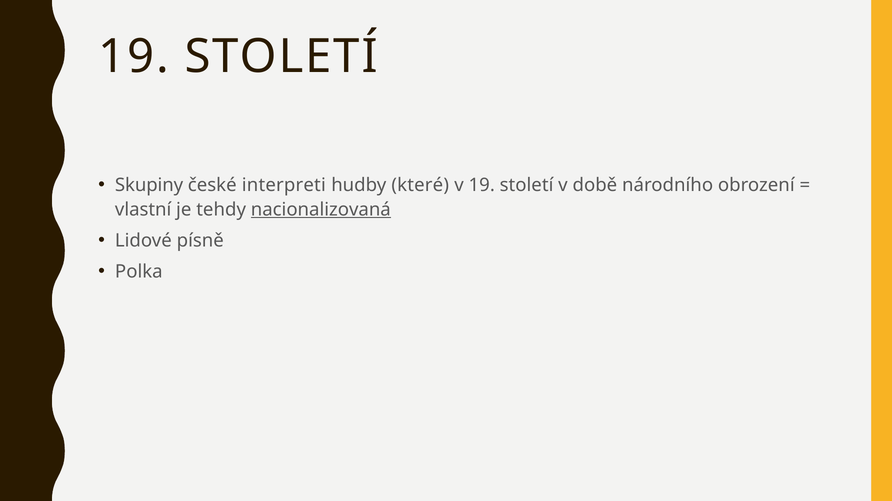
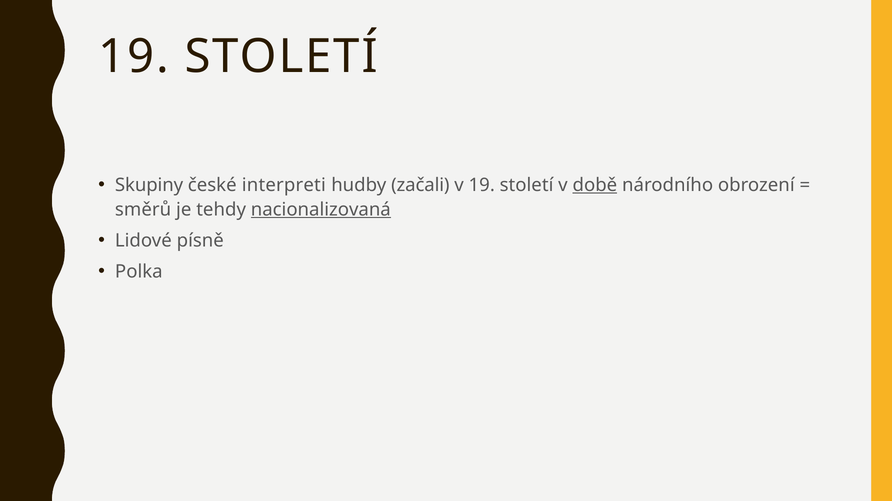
které: které -> začali (420, 185)
době underline: none -> present (595, 185)
vlastní: vlastní -> směrů (143, 210)
